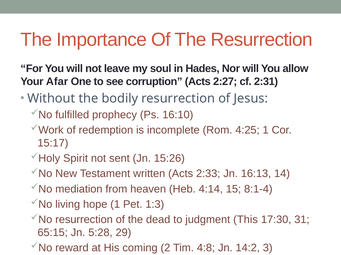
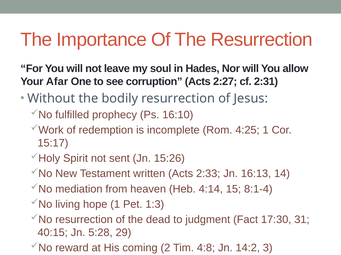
This: This -> Fact (246, 220)
65:15: 65:15 -> 40:15 (53, 233)
